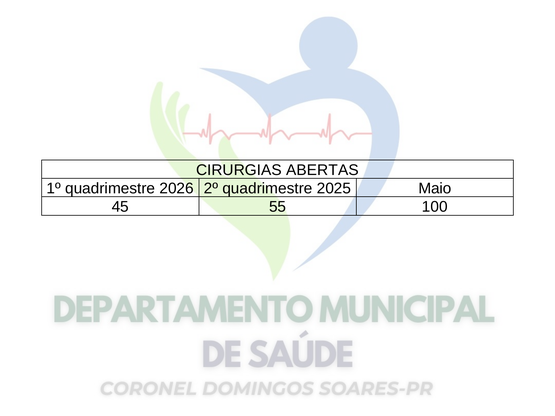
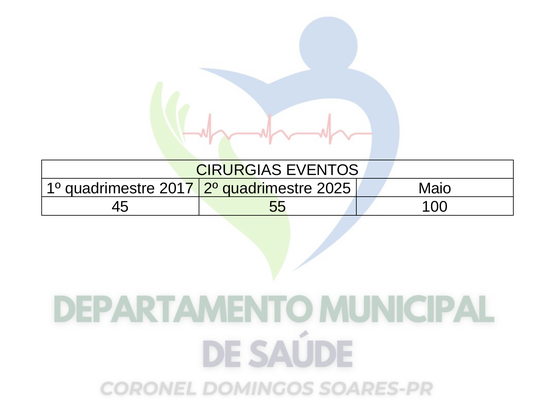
ABERTAS: ABERTAS -> EVENTOS (323, 170)
2026: 2026 -> 2017 (177, 189)
